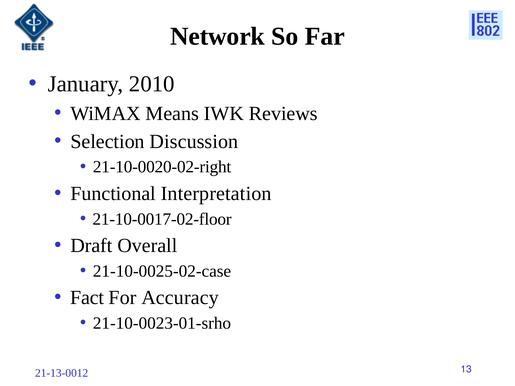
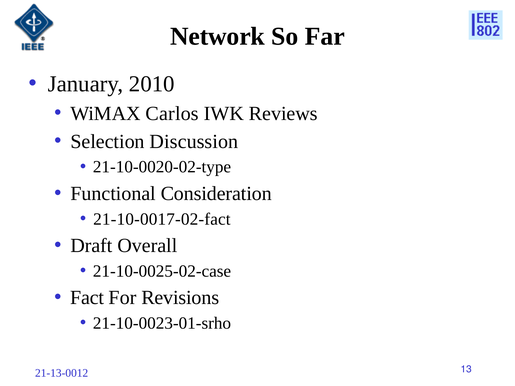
Means: Means -> Carlos (172, 113)
21-10-0020-02-right: 21-10-0020-02-right -> 21-10-0020-02-type (162, 167)
Interpretation: Interpretation -> Consideration (216, 194)
21-10-0017-02-floor: 21-10-0017-02-floor -> 21-10-0017-02-fact (162, 219)
Accuracy: Accuracy -> Revisions (180, 298)
